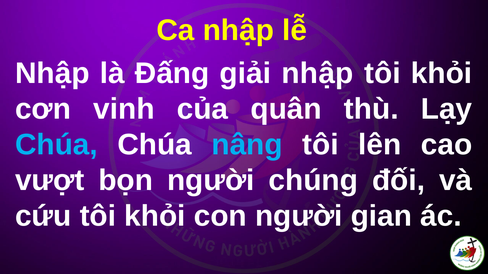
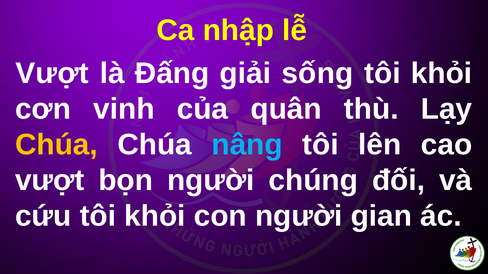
Nhập: Nhập -> Vượt (52, 73)
giải nhập: nhập -> sống (317, 73)
Chúa colour: light blue -> yellow (56, 145)
